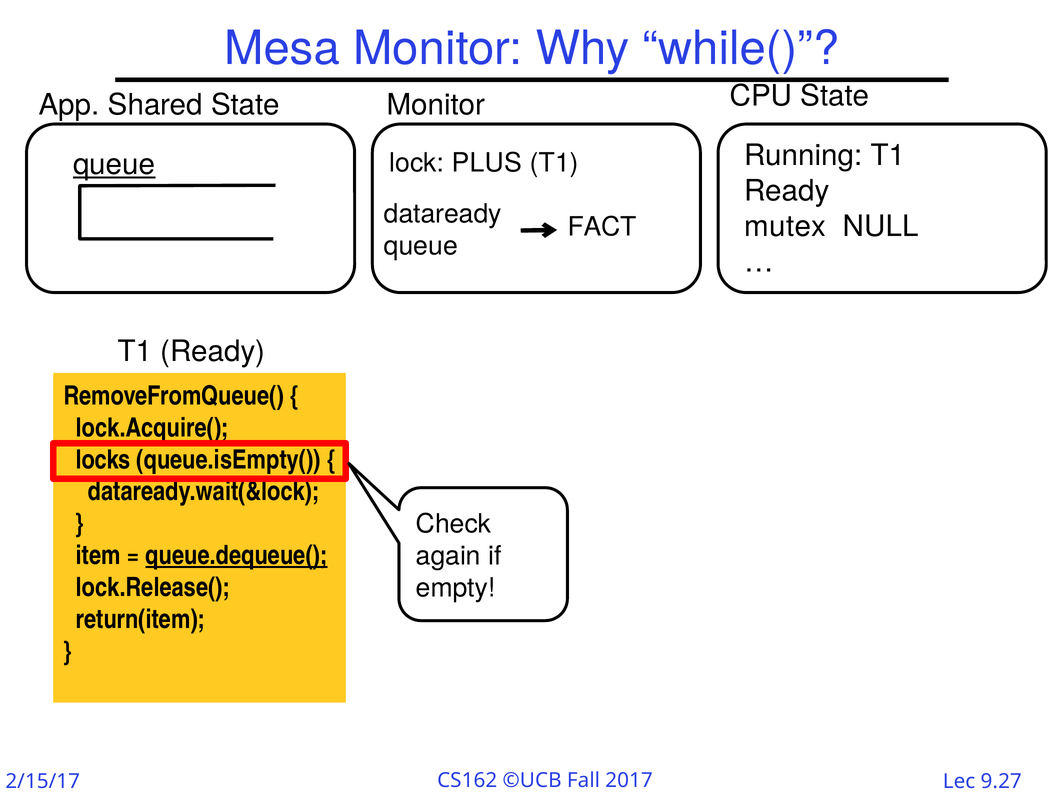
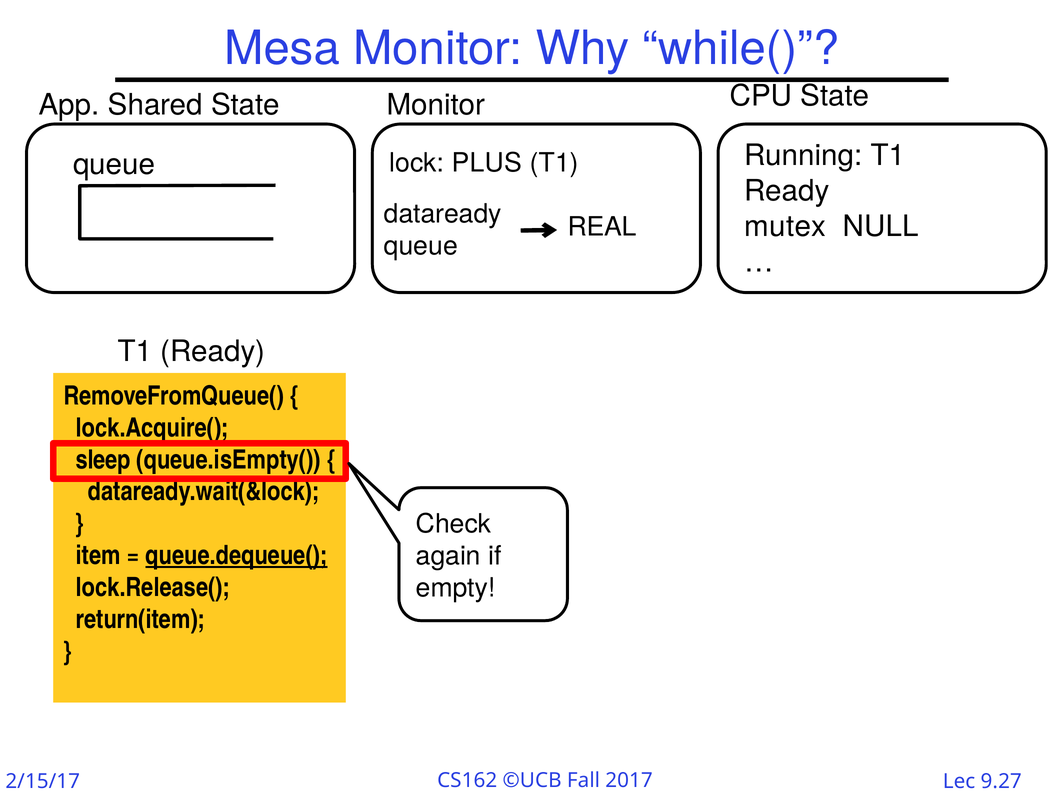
queue underline: present -> none (114, 165)
FACT: FACT -> REAL (602, 227)
locks: locks -> sleep (103, 460)
